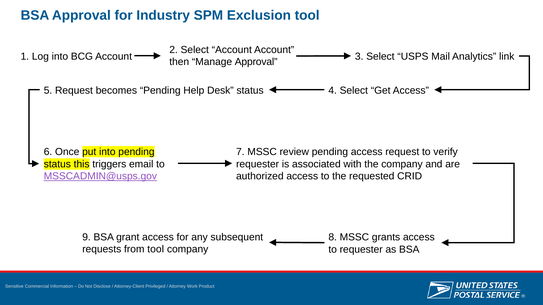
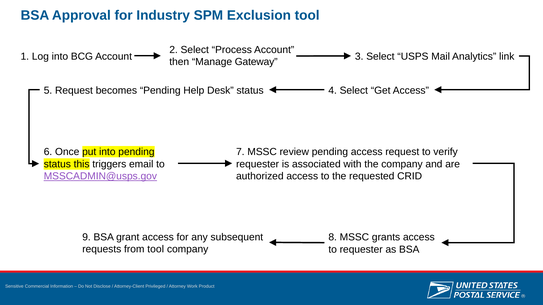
Select Account: Account -> Process (232, 50)
Manage Approval: Approval -> Gateway (256, 62)
